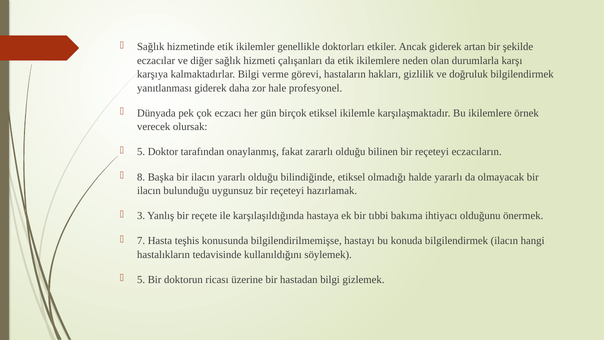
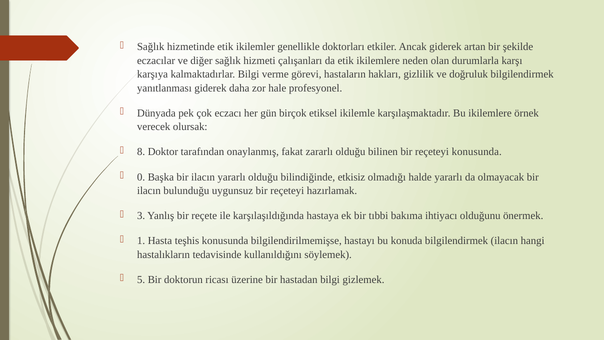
5: 5 -> 8 (141, 152)
reçeteyi eczacıların: eczacıların -> konusunda (477, 152)
8: 8 -> 0 (141, 177)
bilindiğinde etiksel: etiksel -> etkisiz (352, 177)
7: 7 -> 1 (141, 241)
